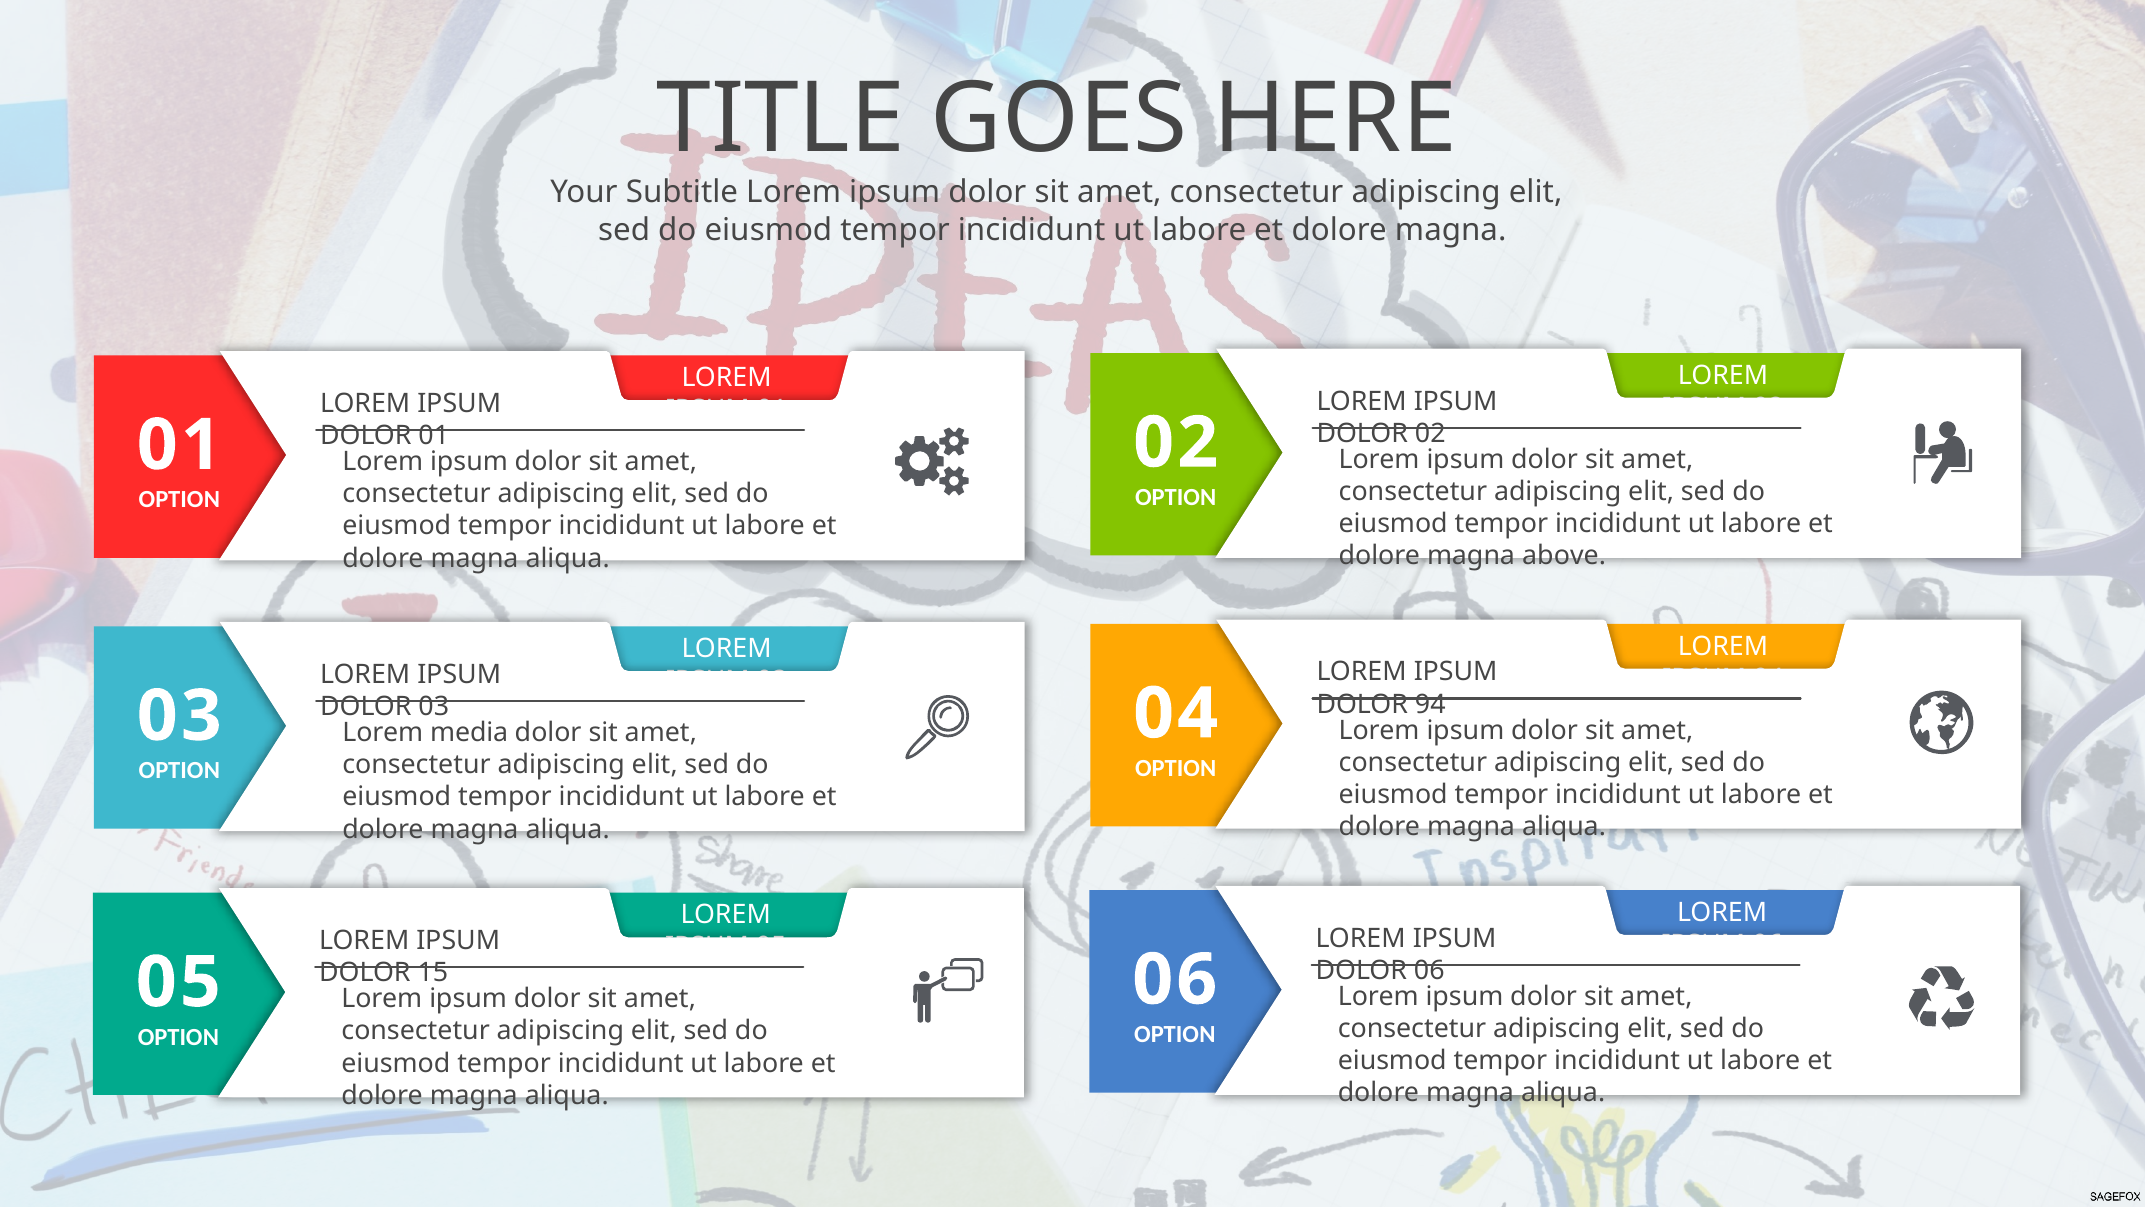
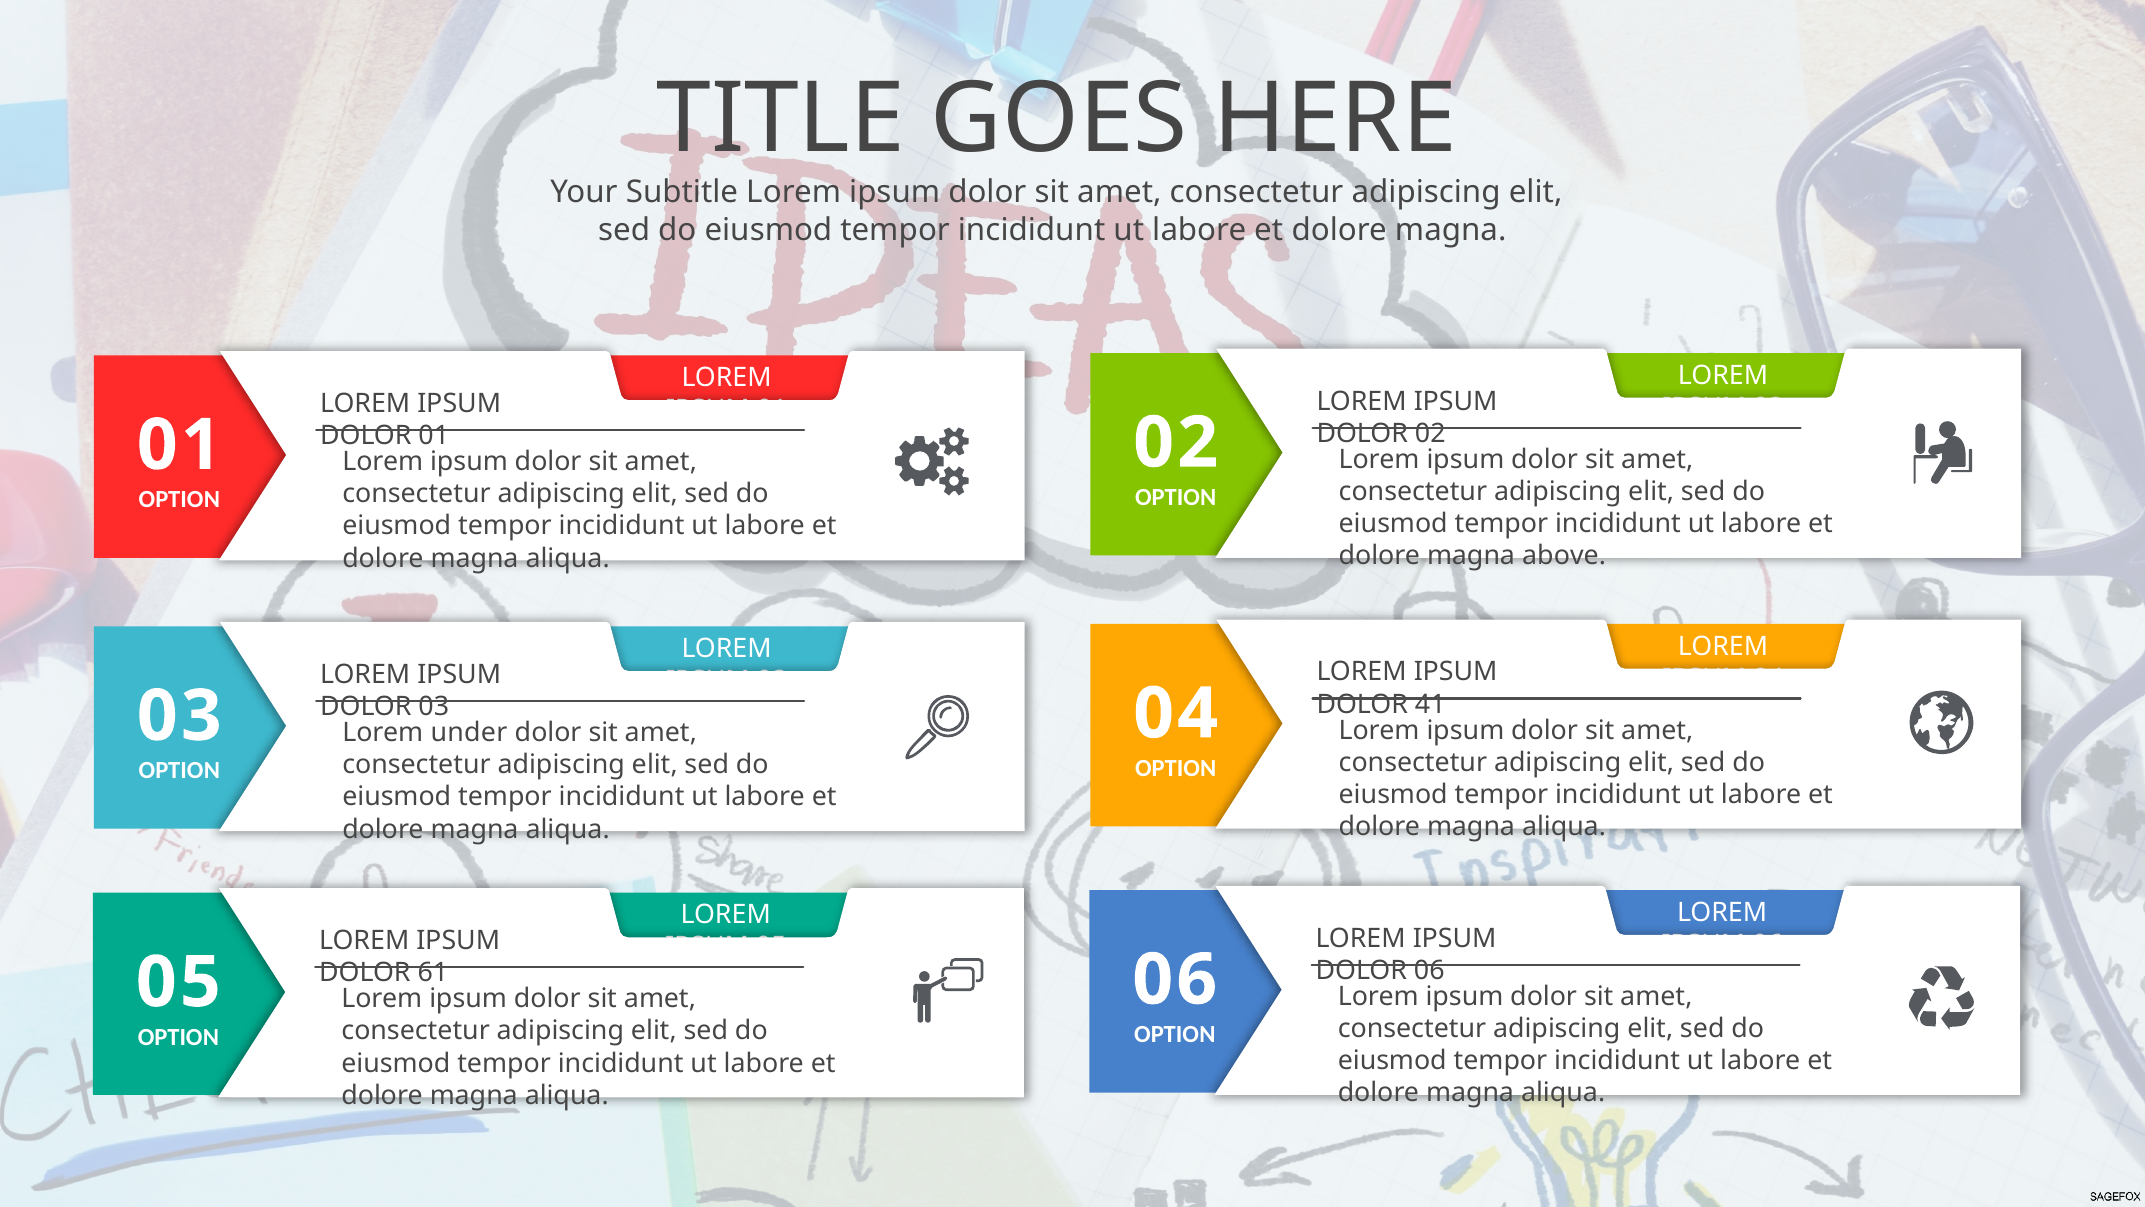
94: 94 -> 41 (1430, 704)
media: media -> under (469, 732)
15: 15 -> 61 (433, 973)
